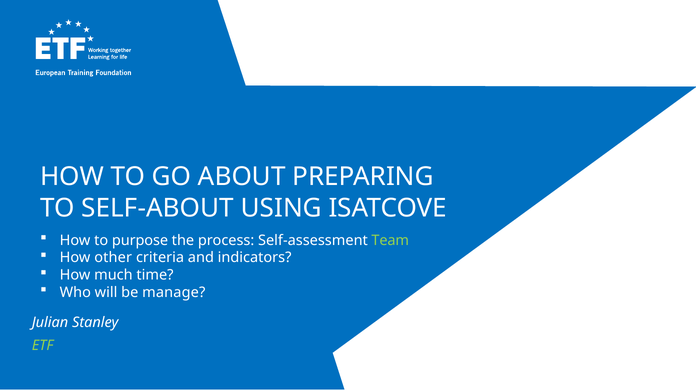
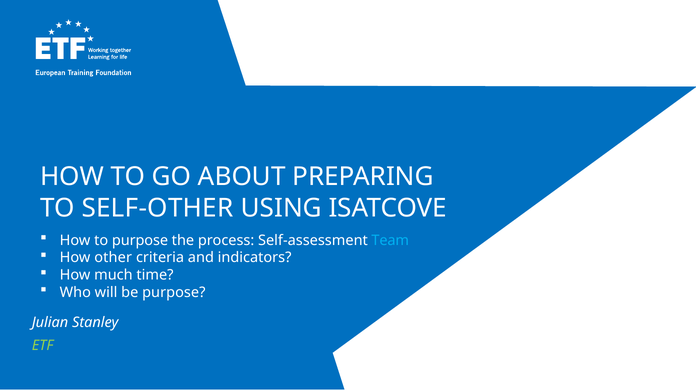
SELF-ABOUT: SELF-ABOUT -> SELF-OTHER (158, 208)
Team colour: light green -> light blue (390, 241)
be manage: manage -> purpose (174, 293)
